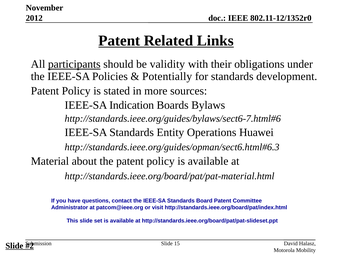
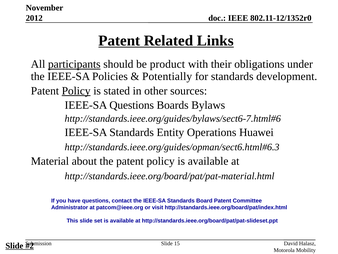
validity: validity -> product (167, 64)
Policy underline: none -> present (76, 91)
more: more -> other (156, 91)
IEEE-SA Indication: Indication -> Questions (132, 105)
